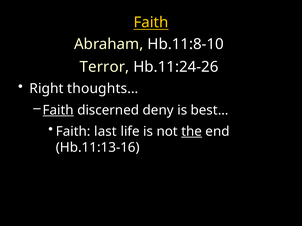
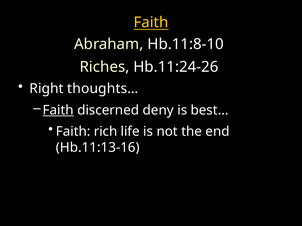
Terror: Terror -> Riches (104, 67)
last: last -> rich (106, 132)
the underline: present -> none (192, 132)
